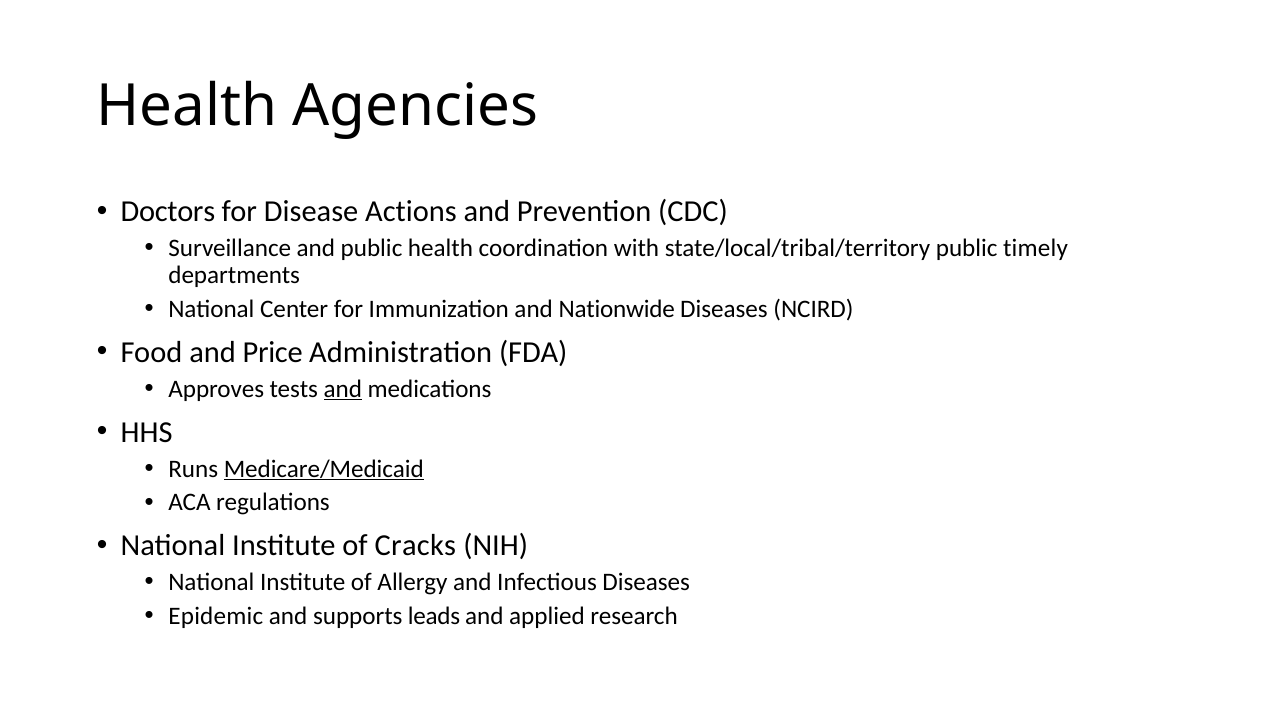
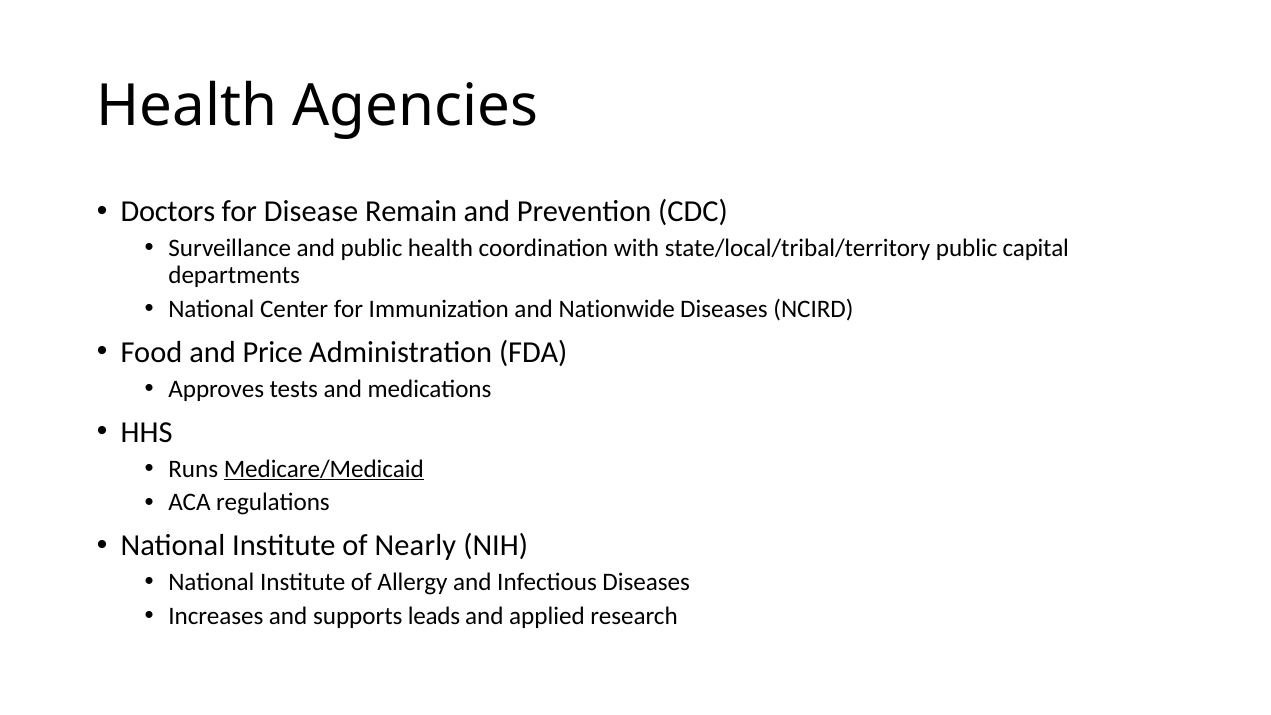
Actions: Actions -> Remain (411, 211)
timely: timely -> capital (1036, 248)
and underline: present -> none (343, 389)
Cracks: Cracks -> Nearly (415, 546)
Epidemic: Epidemic -> Increases (216, 616)
